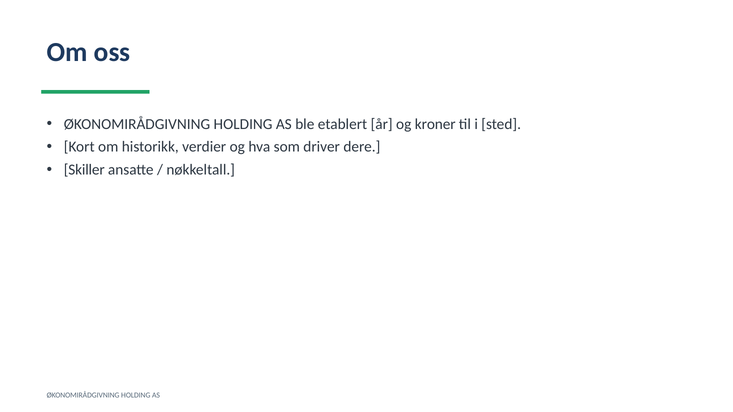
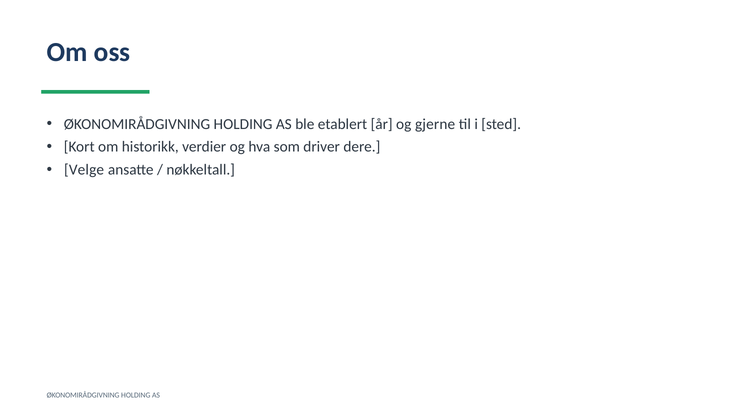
kroner: kroner -> gjerne (435, 124)
Skiller: Skiller -> Velge (84, 170)
